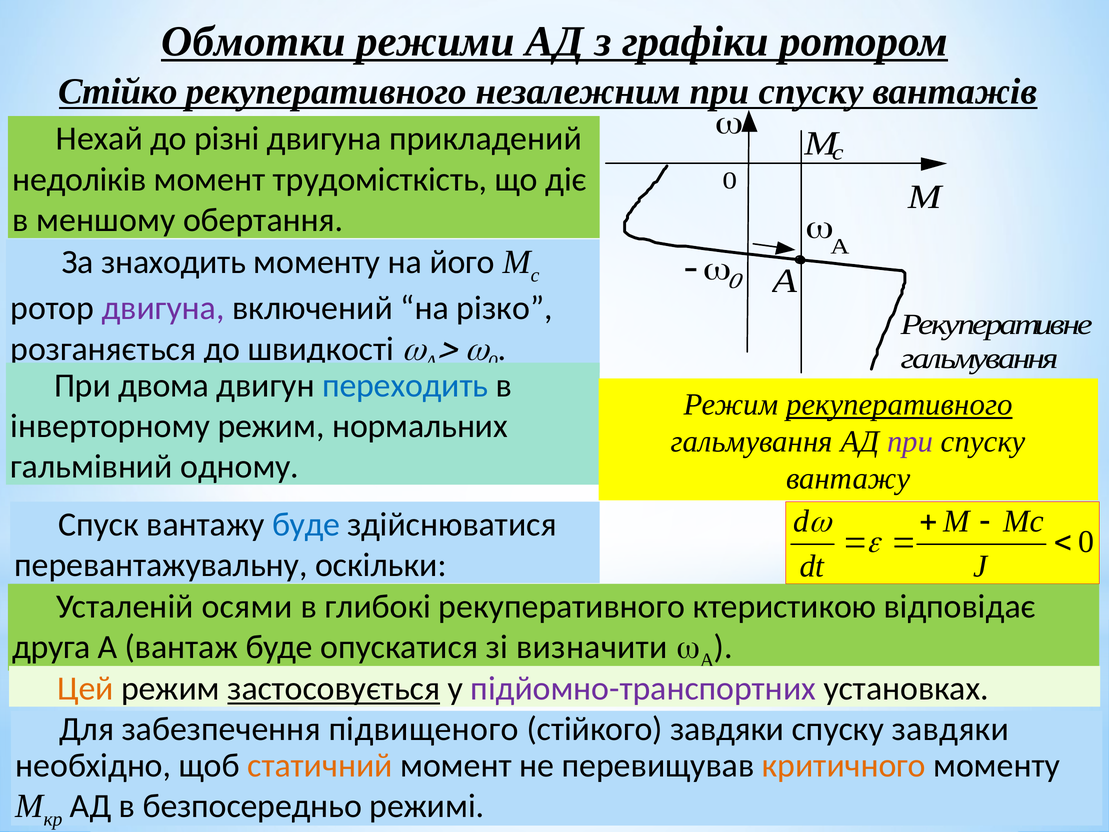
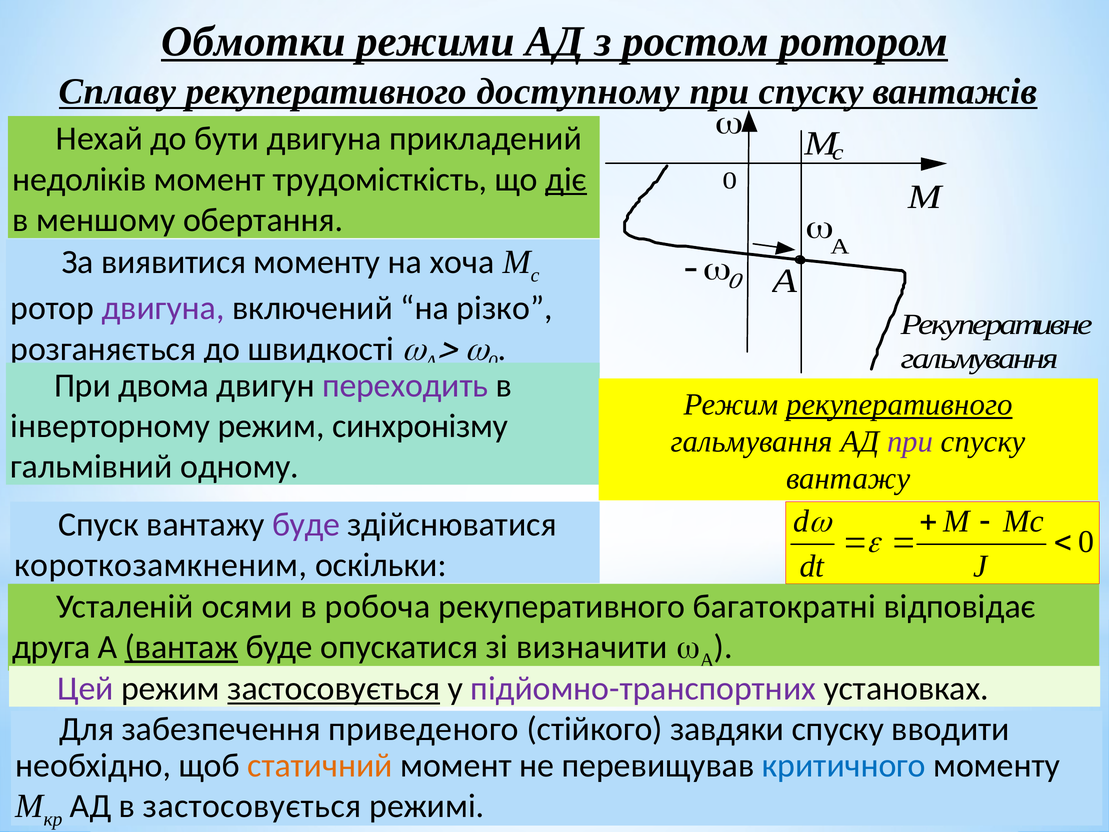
графіки: графіки -> ростом (695, 41)
Стійко: Стійко -> Сплаву (118, 92)
незалежним: незалежним -> доступному (578, 92)
різні: різні -> бути (227, 139)
діє underline: none -> present (566, 179)
знаходить: знаходить -> виявитися (174, 262)
його: його -> хоча (462, 262)
переходить colour: blue -> purple (405, 385)
нормальних: нормальних -> синхронізму (420, 426)
буде colour: blue -> purple (306, 524)
перевантажувальну: перевантажувальну -> короткозамкненим (161, 565)
глибокі: глибокі -> робоча (378, 606)
ктеристикою: ктеристикою -> багатократні (784, 606)
вантаж underline: none -> present (181, 647)
Цей colour: orange -> purple (85, 688)
підвищеного: підвищеного -> приведеного (423, 729)
спуску завдяки: завдяки -> вводити (951, 729)
критичного colour: orange -> blue (844, 765)
в безпосередньо: безпосередньо -> застосовується (252, 806)
